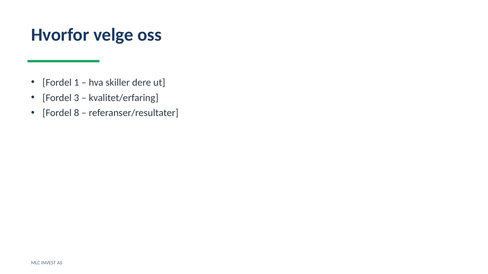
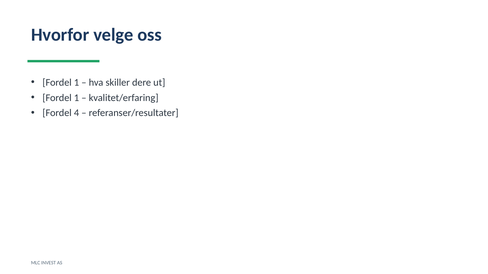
3: 3 -> 1 (77, 98)
8: 8 -> 4 (77, 113)
